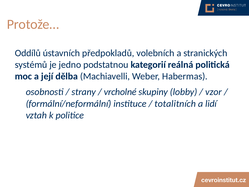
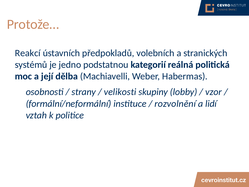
Oddílů: Oddílů -> Reakcí (28, 53)
vrcholné: vrcholné -> velikosti (120, 92)
totalitních: totalitních -> rozvolnění (175, 103)
